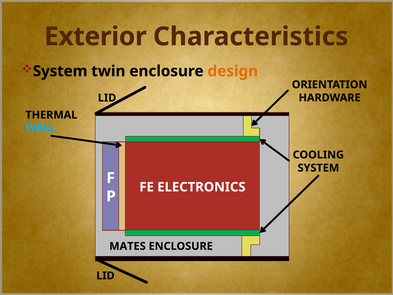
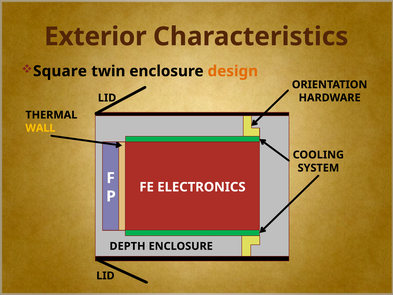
System: System -> Square (60, 71)
WALL colour: light blue -> yellow (40, 128)
MATES: MATES -> DEPTH (127, 246)
